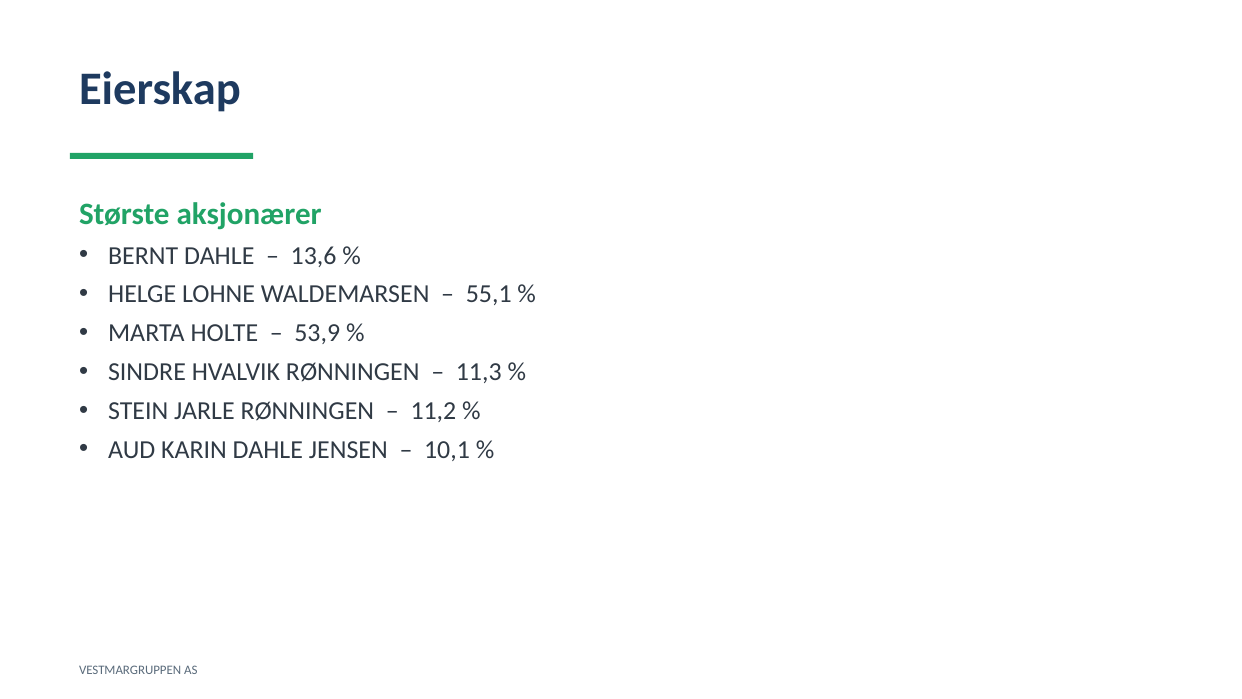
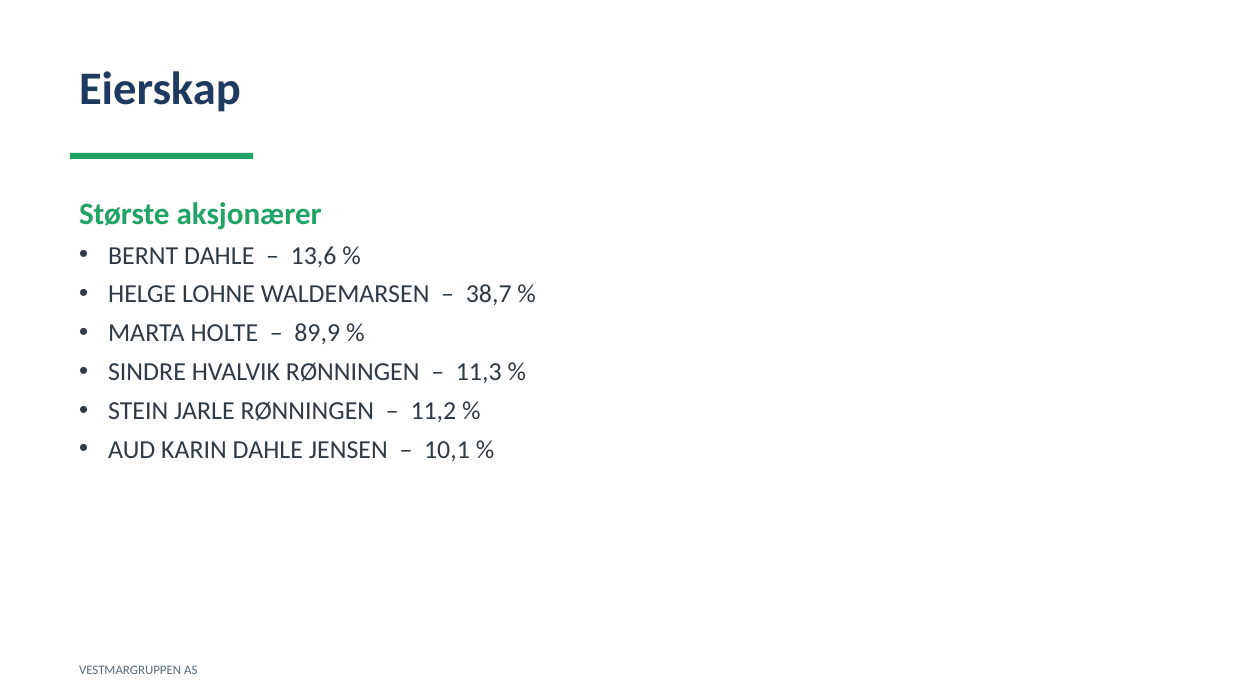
55,1: 55,1 -> 38,7 (489, 294)
53,9: 53,9 -> 89,9 (317, 333)
